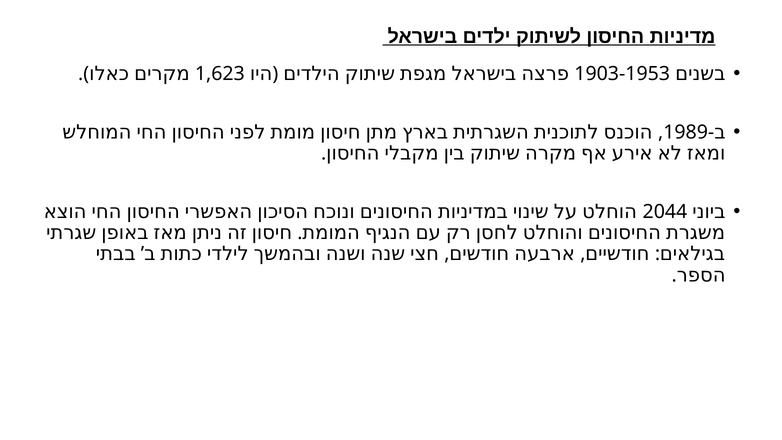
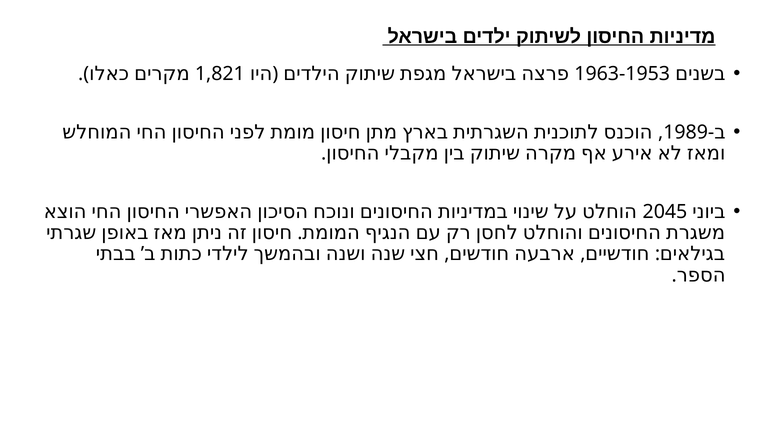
1,623: 1,623 -> 1,821 (220, 74)
1903-1953: 1903-1953 -> 1963-1953 (622, 74)
2044: 2044 -> 2045 (665, 212)
